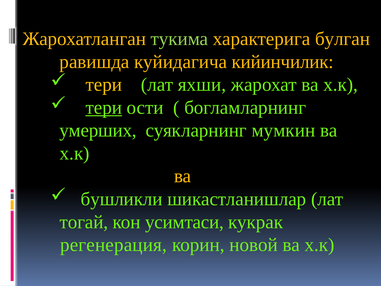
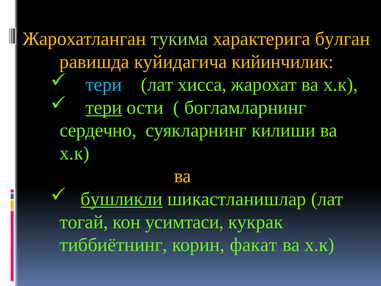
тери colour: yellow -> light blue (104, 85)
яхши: яхши -> хисса (202, 85)
умерших: умерших -> сердечно (98, 130)
мумкин: мумкин -> килиши (284, 130)
бушликли underline: none -> present (122, 199)
регенерация: регенерация -> тиббиётнинг (114, 245)
новой: новой -> факат (254, 245)
